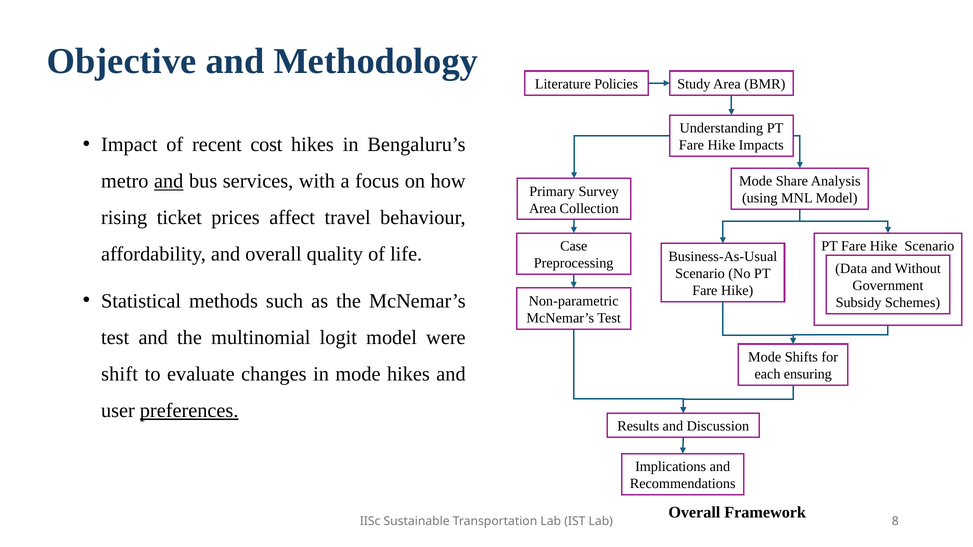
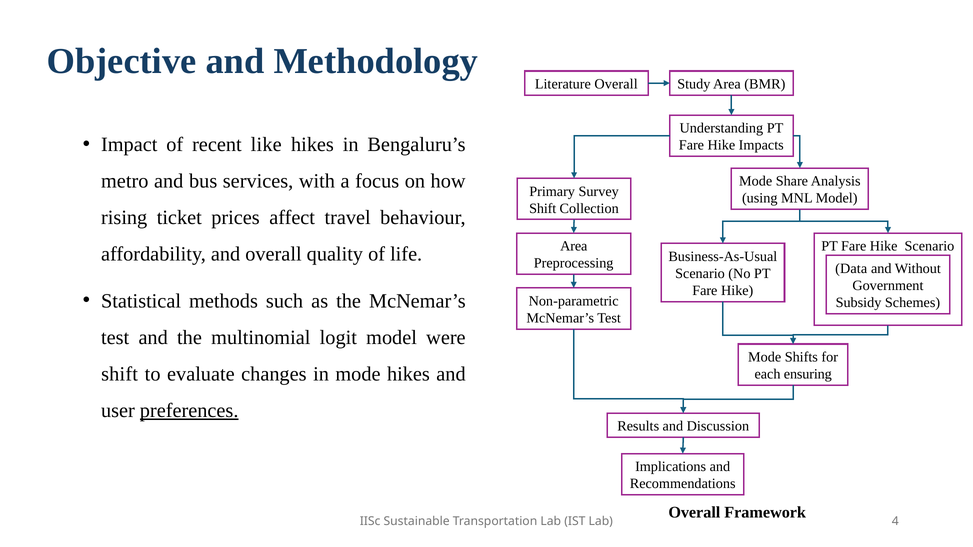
Literature Policies: Policies -> Overall (616, 84)
cost: cost -> like (266, 145)
and underline: present -> none (169, 181)
Area: Area -> Shift (543, 208)
Case: Case -> Area (574, 246)
8: 8 -> 4 (895, 522)
